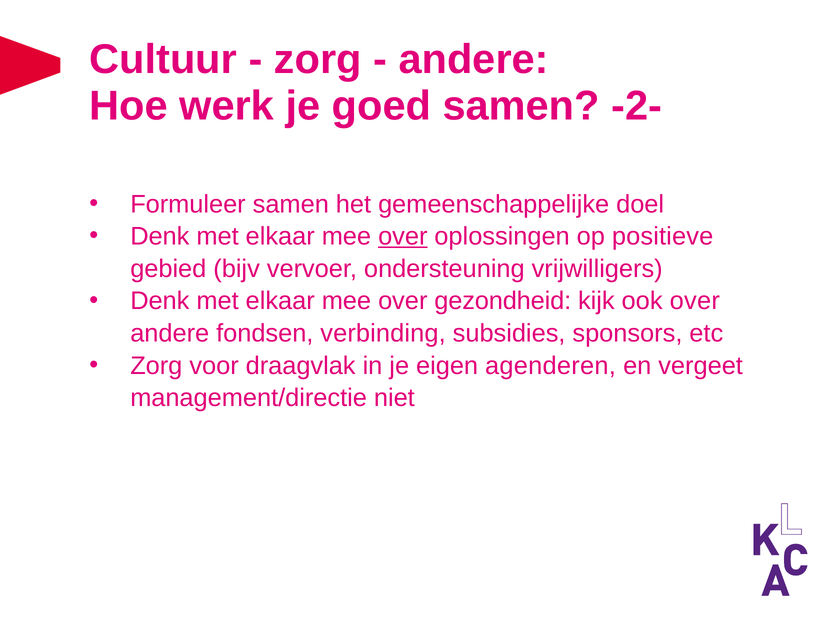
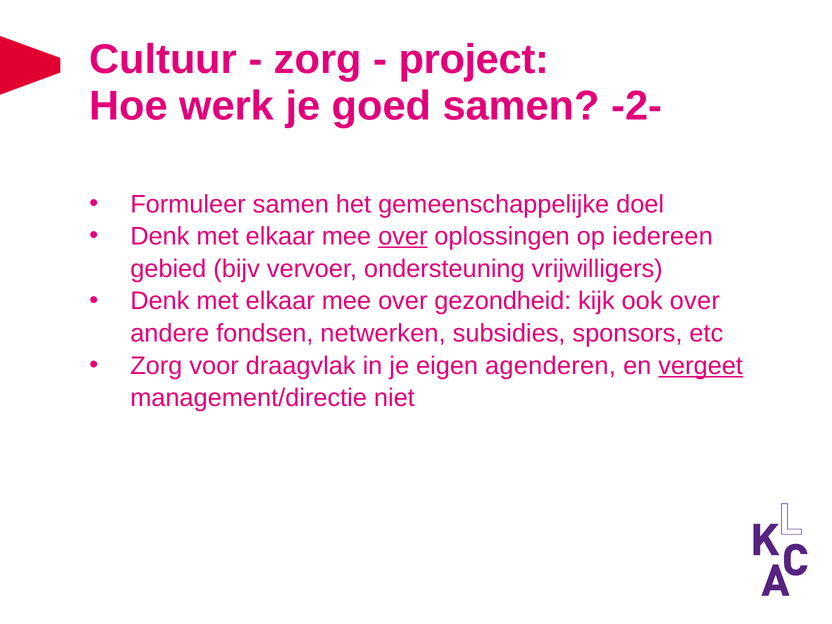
andere: andere -> project (474, 59)
positieve: positieve -> iedereen (663, 236)
verbinding: verbinding -> netwerken (383, 333)
vergeet underline: none -> present (701, 366)
